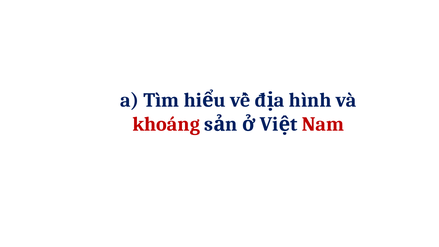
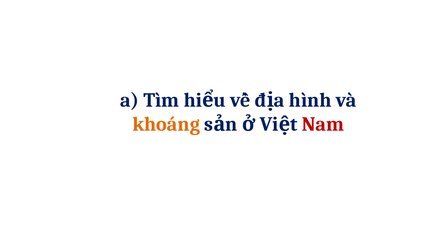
khoáng colour: red -> orange (166, 124)
